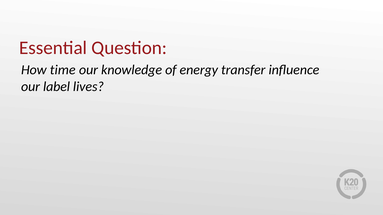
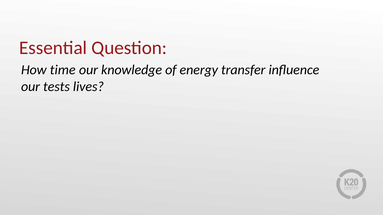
label: label -> tests (56, 87)
